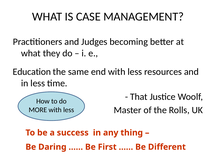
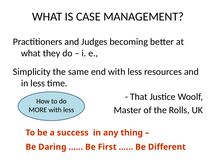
Education: Education -> Simplicity (32, 72)
